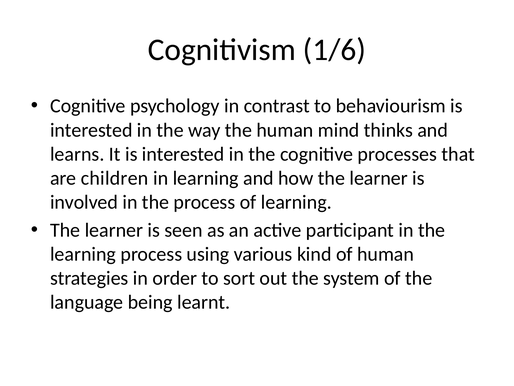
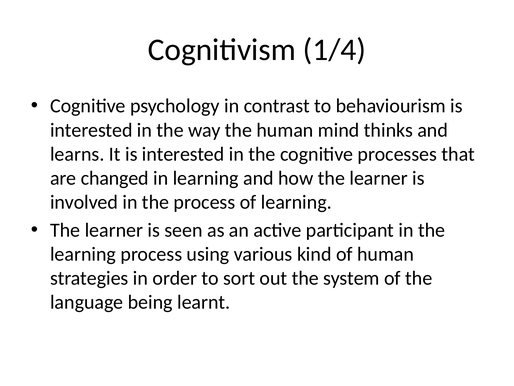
1/6: 1/6 -> 1/4 (334, 50)
children: children -> changed (115, 178)
